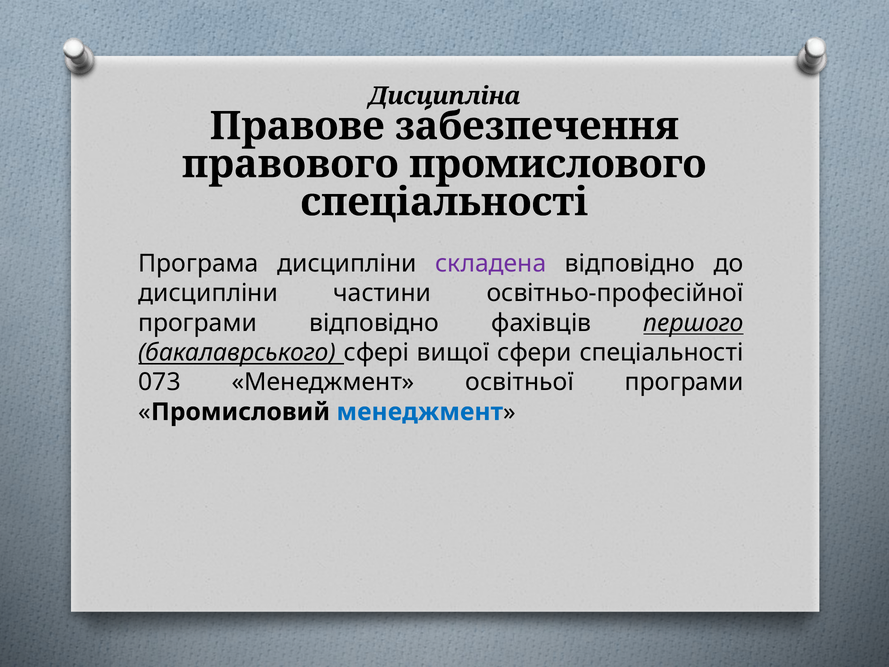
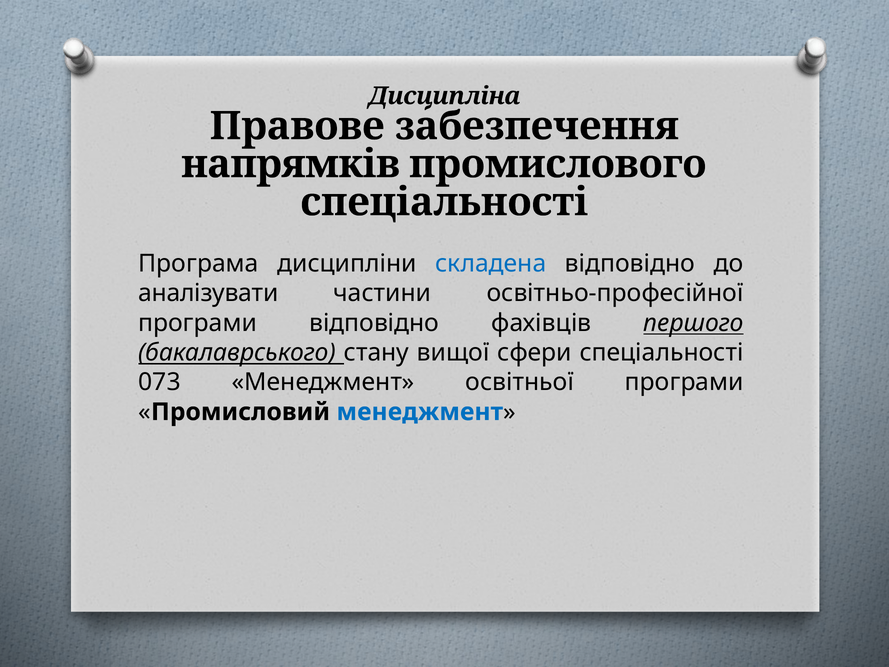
правового: правового -> напрямків (291, 164)
складена colour: purple -> blue (491, 263)
дисципліни: дисципліни -> аналізувати (208, 293)
сфері: сфері -> стану (376, 352)
